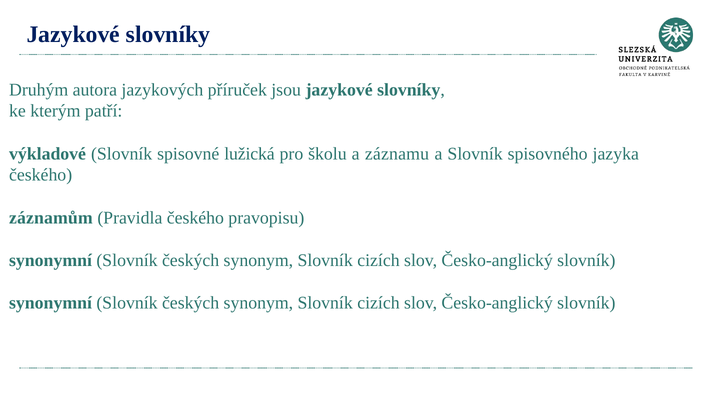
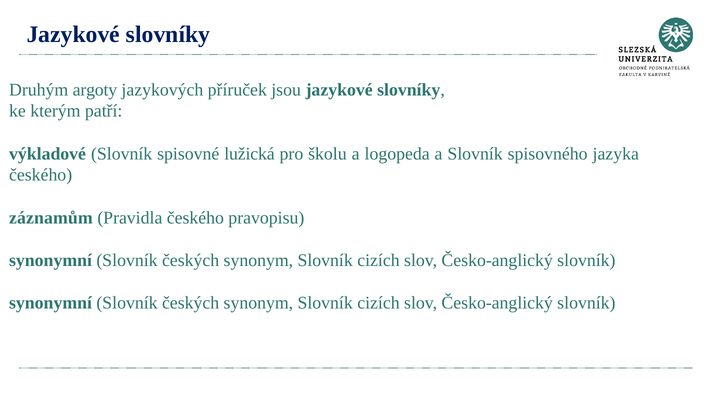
autora: autora -> argoty (95, 90)
záznamu: záznamu -> logopeda (397, 154)
